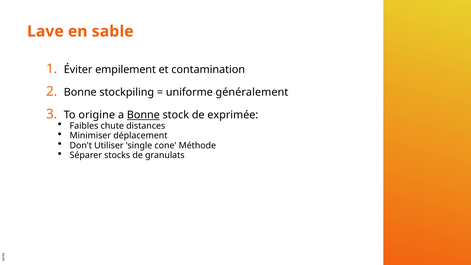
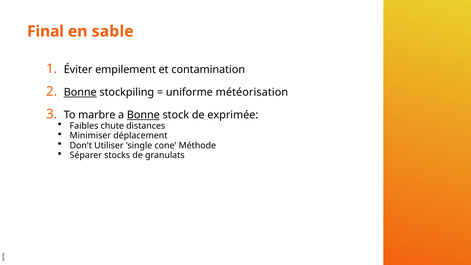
Lave: Lave -> Final (45, 31)
Bonne underline: none -> present (80, 92)
généralement: généralement -> météorisation (252, 92)
origine: origine -> marbre (97, 115)
